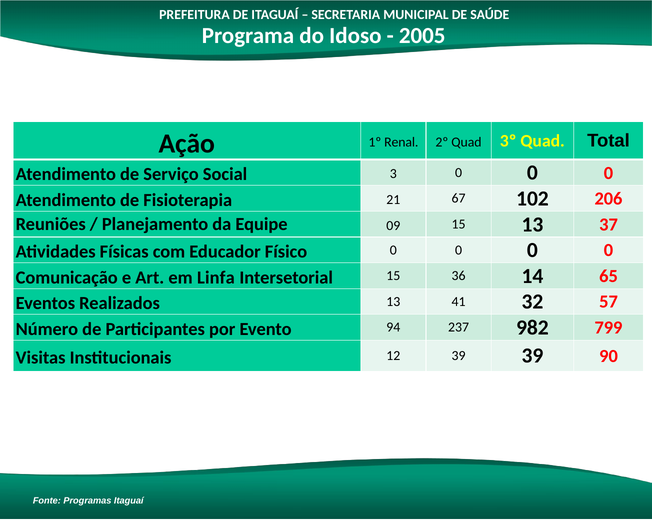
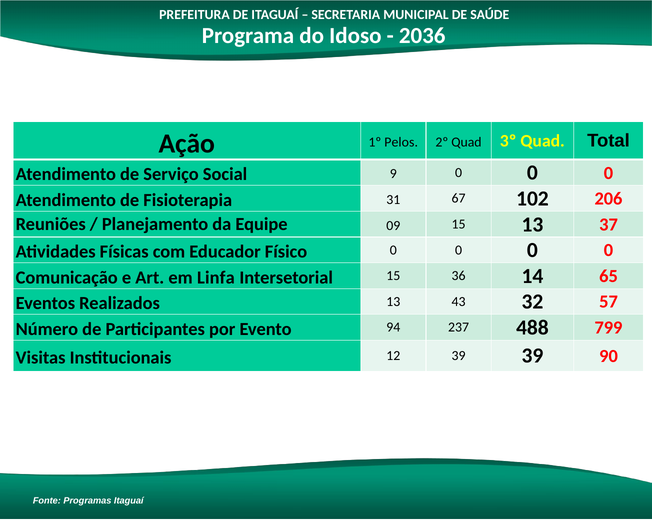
2005: 2005 -> 2036 (422, 36)
Renal: Renal -> Pelos (401, 142)
3: 3 -> 9 (393, 174)
21: 21 -> 31 (393, 200)
41: 41 -> 43 (459, 302)
982: 982 -> 488 (532, 328)
